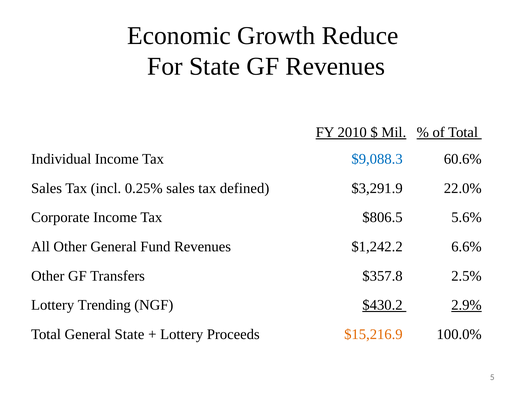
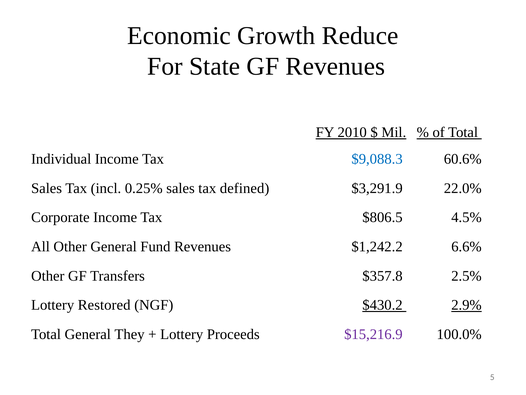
5.6%: 5.6% -> 4.5% (466, 217)
Trending: Trending -> Restored (104, 305)
General State: State -> They (130, 334)
$15,216.9 colour: orange -> purple (373, 334)
